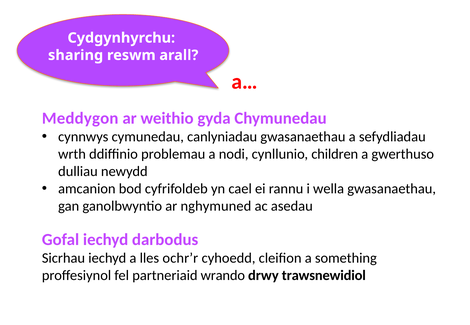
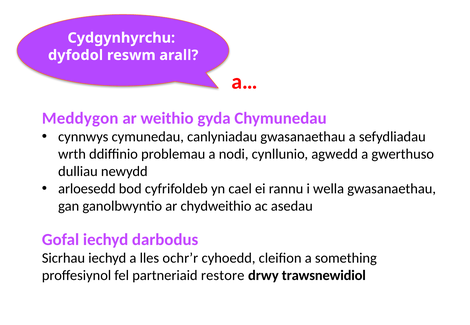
sharing: sharing -> dyfodol (76, 55)
children: children -> agwedd (335, 154)
amcanion: amcanion -> arloesedd (87, 189)
nghymuned: nghymuned -> chydweithio (216, 206)
wrando: wrando -> restore (223, 276)
